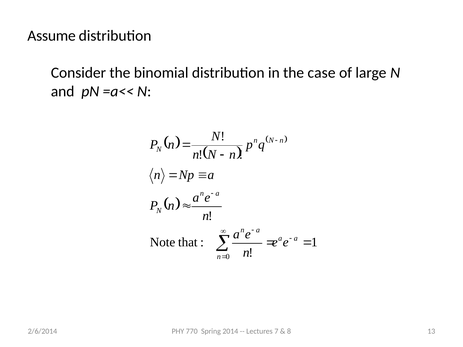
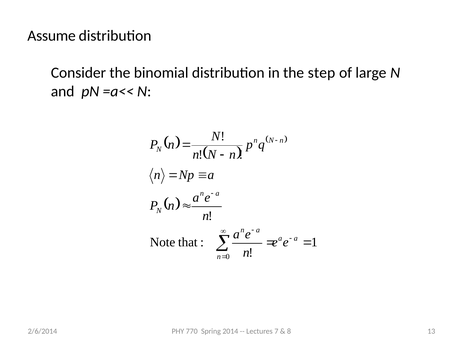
case: case -> step (322, 73)
